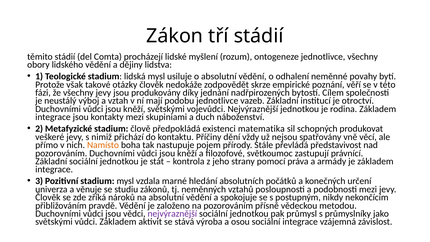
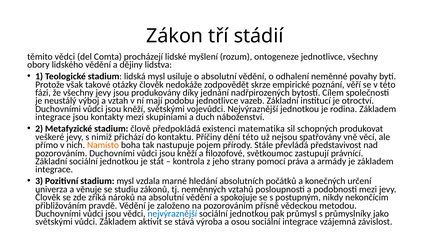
těmito stádií: stádií -> vědci (65, 57)
dění vždy: vždy -> této (251, 137)
nejvýraznější colour: purple -> blue (172, 214)
